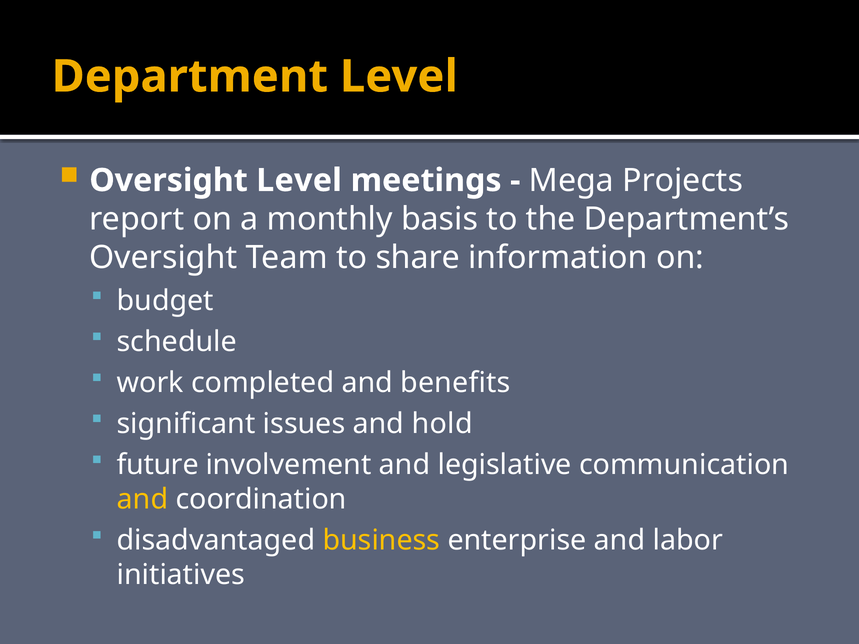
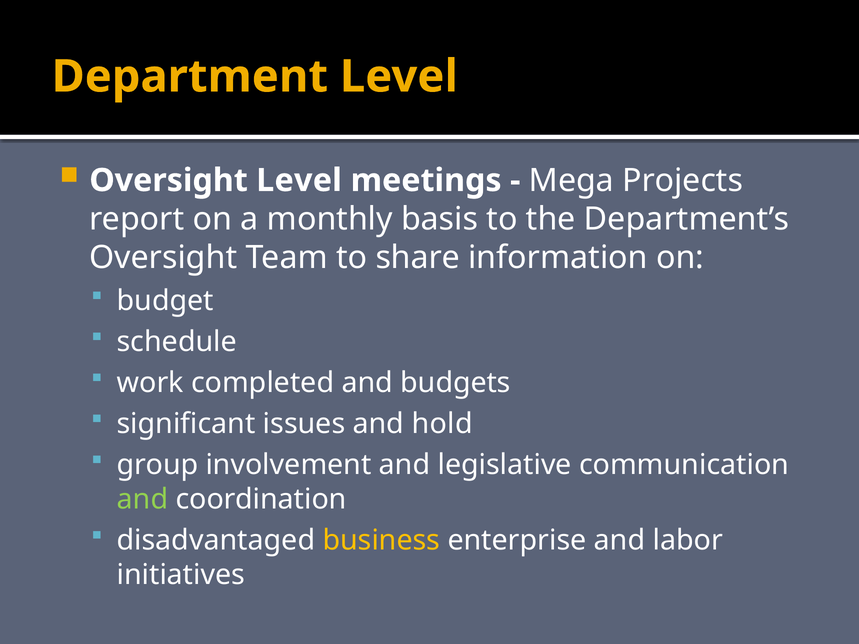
benefits: benefits -> budgets (455, 383)
future: future -> group (158, 465)
and colour: yellow -> light green (142, 499)
